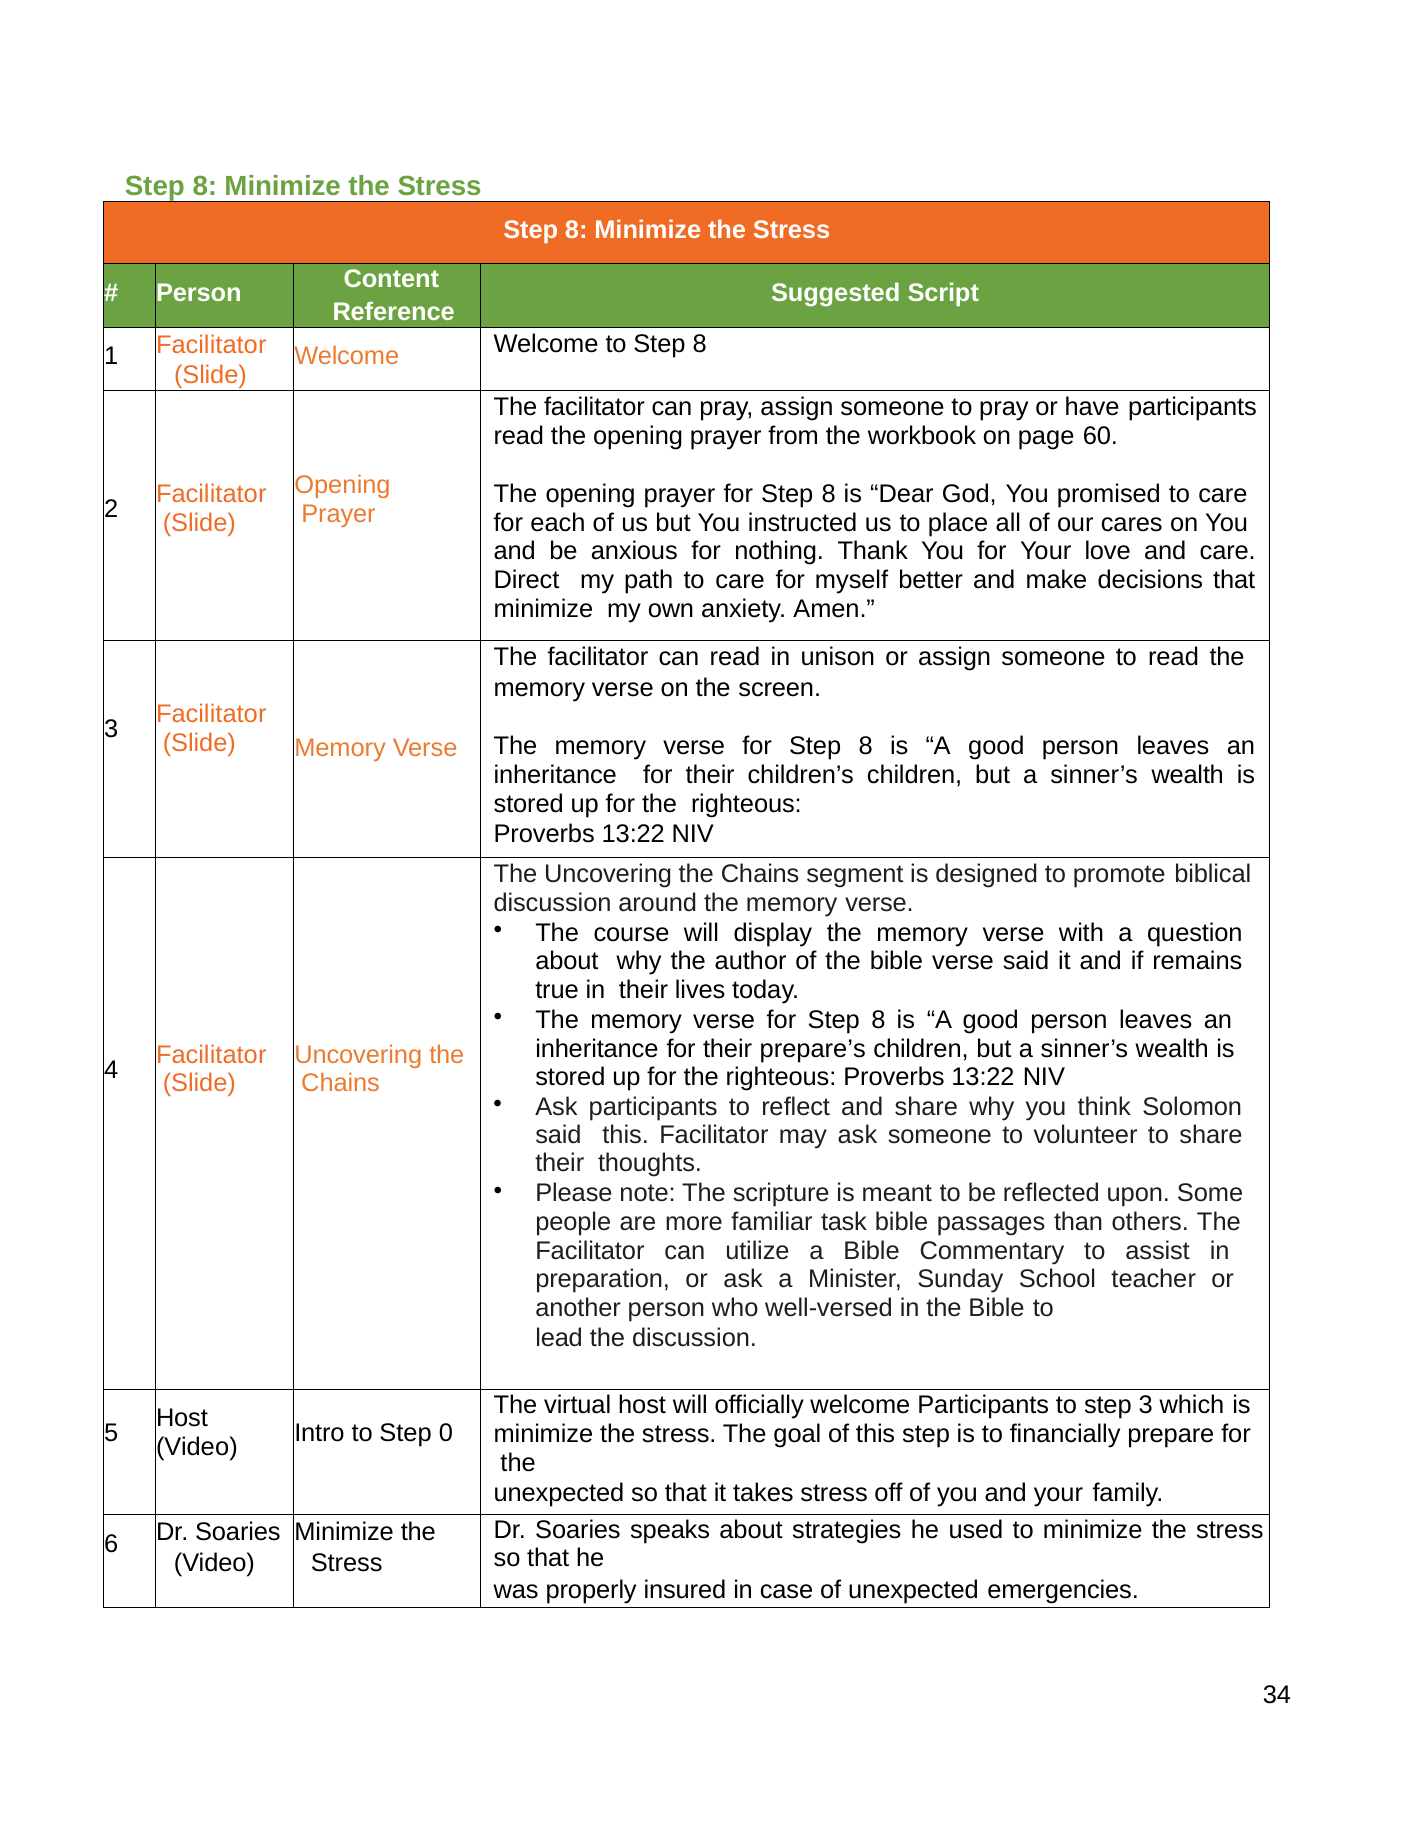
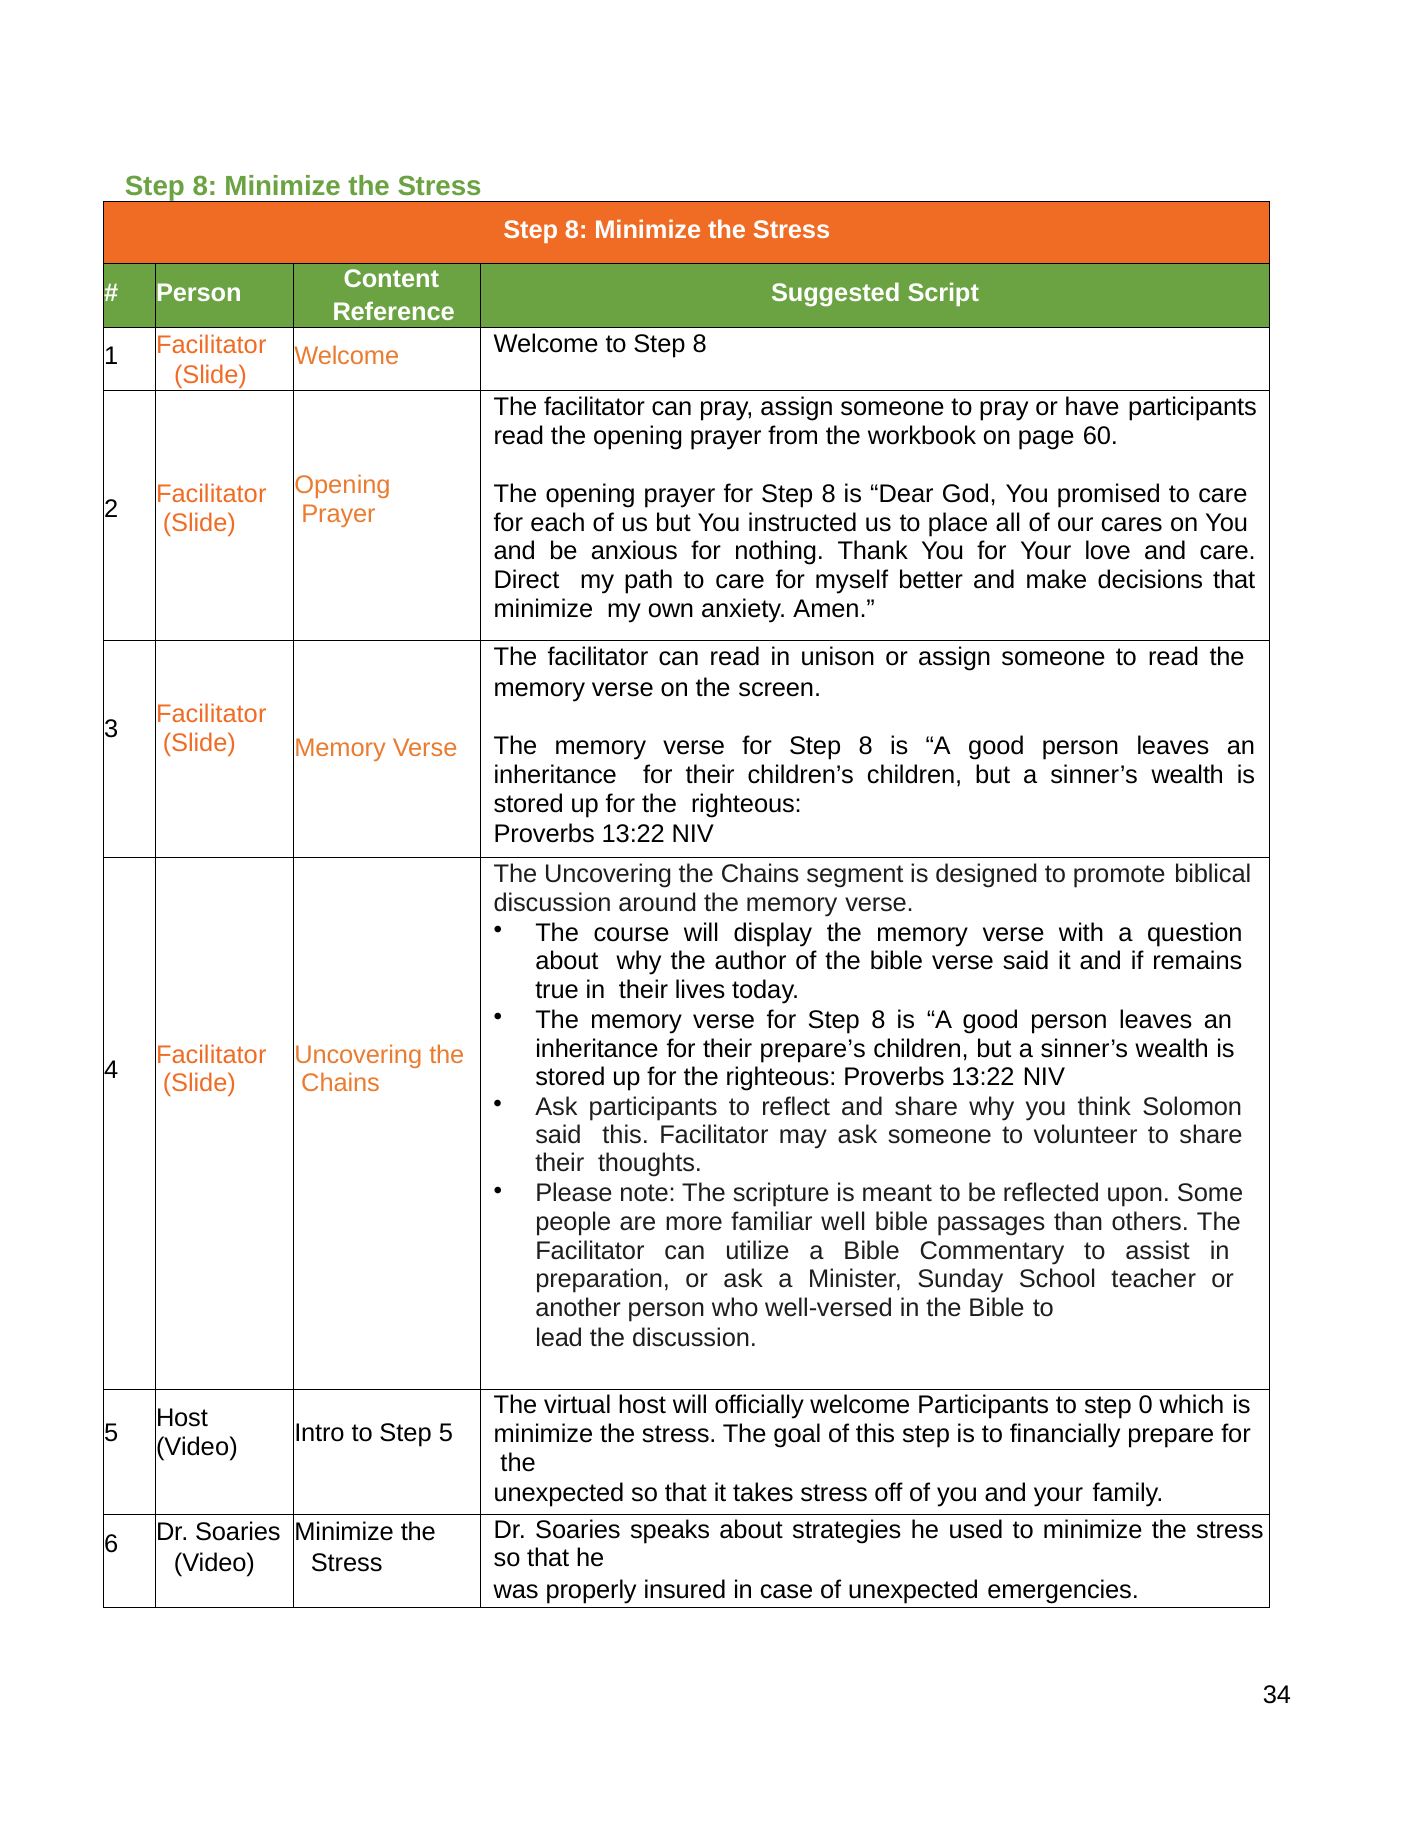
task: task -> well (844, 1222)
step 3: 3 -> 0 (1146, 1406)
Step 0: 0 -> 5 (446, 1434)
